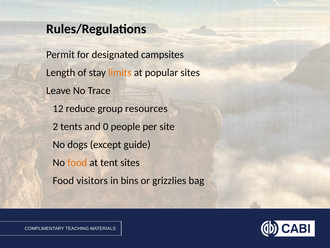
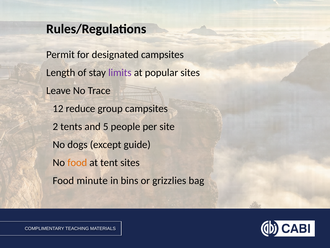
limits colour: orange -> purple (120, 73)
group resources: resources -> campsites (146, 108)
0: 0 -> 5 (106, 126)
visitors: visitors -> minute (92, 180)
